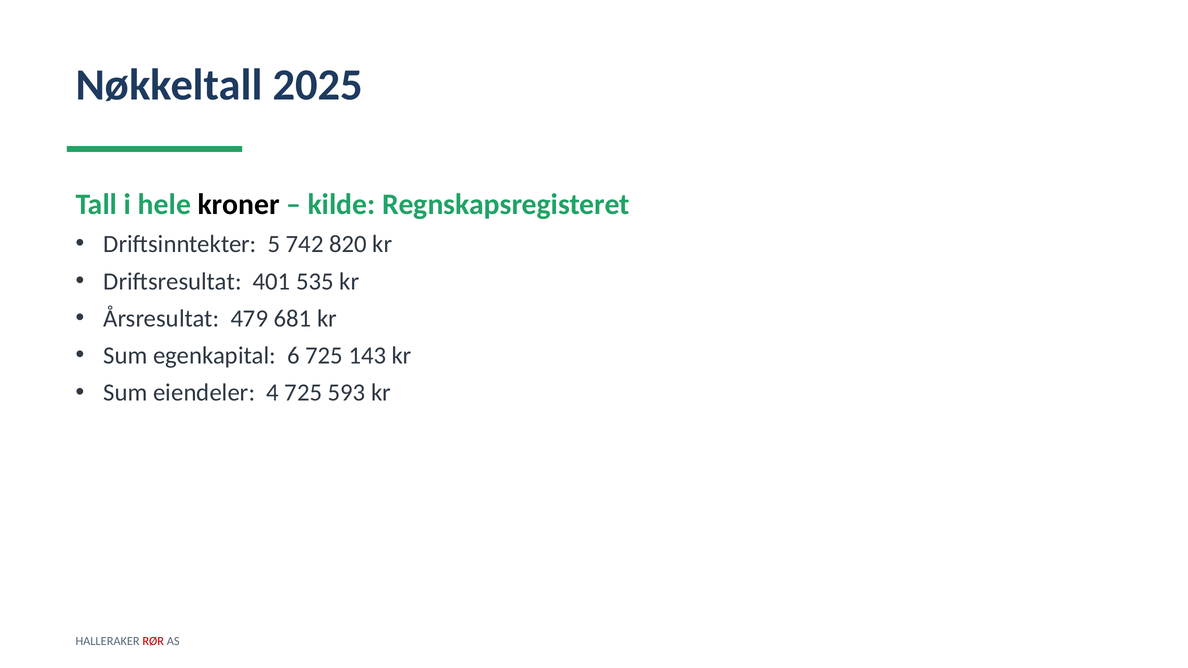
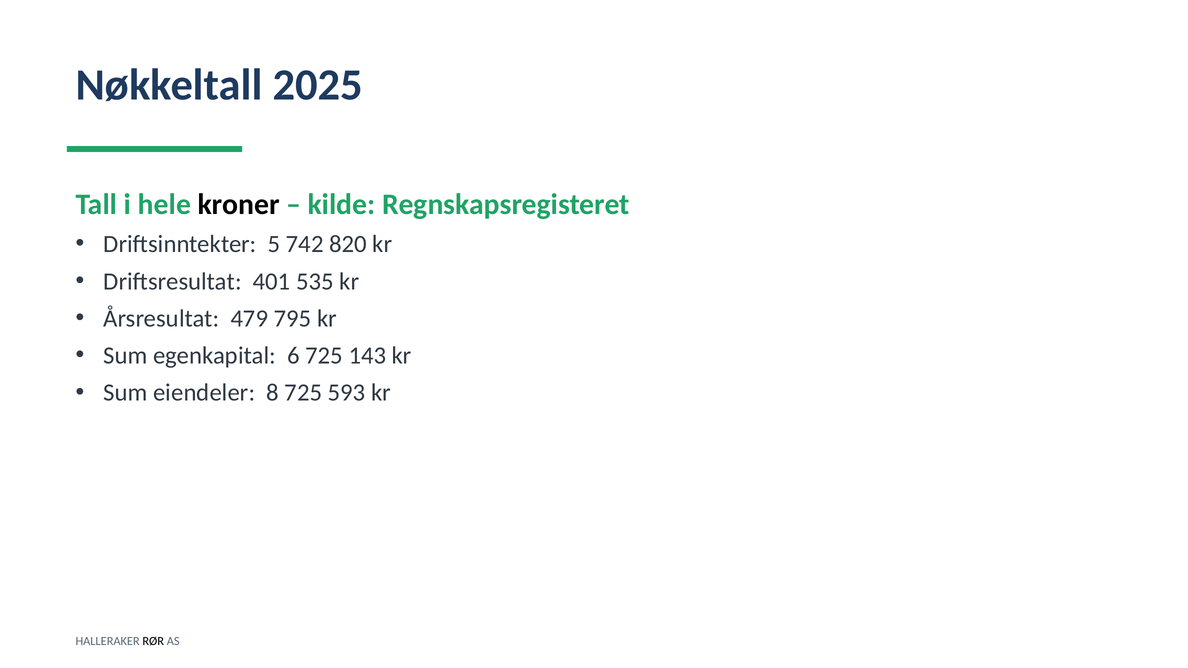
681: 681 -> 795 (293, 319)
4: 4 -> 8 (273, 393)
RØR colour: red -> black (153, 641)
